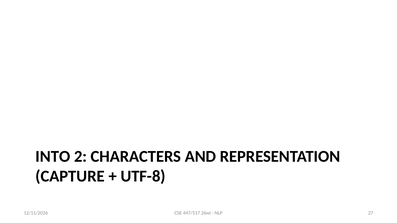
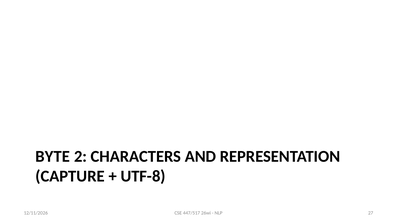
INTO: INTO -> BYTE (53, 157)
